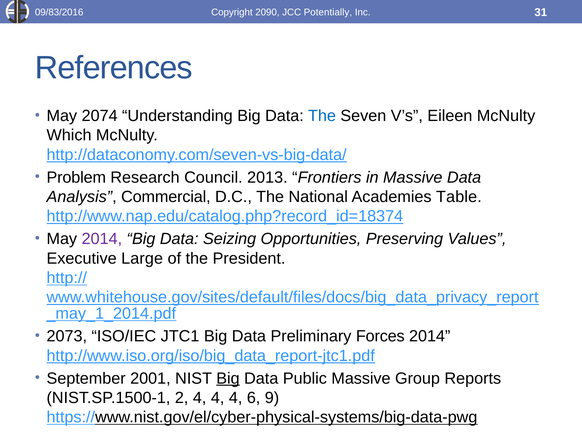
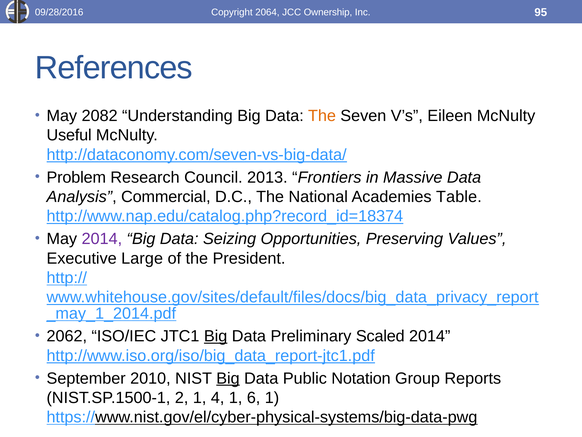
09/83/2016: 09/83/2016 -> 09/28/2016 (59, 12)
2090: 2090 -> 2064 (267, 12)
Potentially: Potentially -> Ownership (328, 12)
31: 31 -> 95 (541, 12)
2074: 2074 -> 2082 (100, 116)
The colour: blue -> orange (322, 116)
Which: Which -> Useful (69, 135)
2073: 2073 -> 2062 (67, 336)
Big underline: none -> present (216, 336)
Forces: Forces -> Scaled (380, 336)
2001: 2001 -> 2010 (150, 378)
Public Massive: Massive -> Notation (361, 378)
2 4: 4 -> 1 (200, 397)
4: 4 -> 1 (236, 397)
6 9: 9 -> 1 (272, 397)
